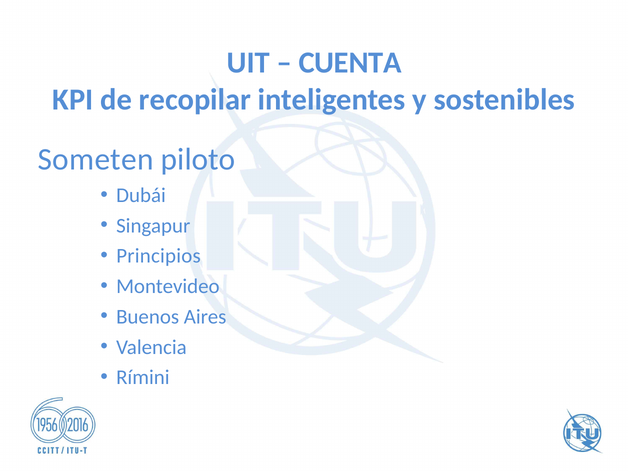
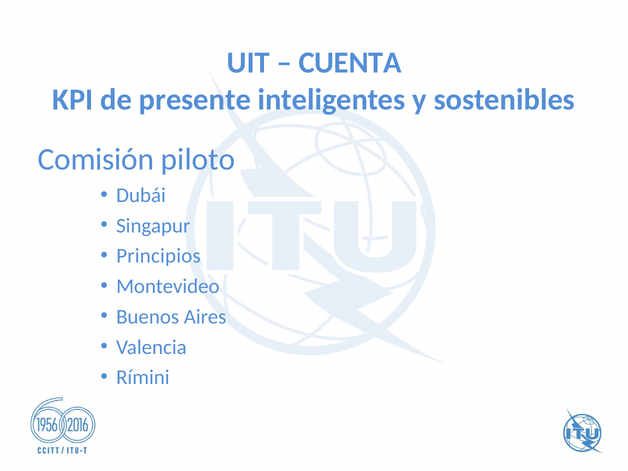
recopilar: recopilar -> presente (195, 99)
Someten: Someten -> Comisión (96, 159)
